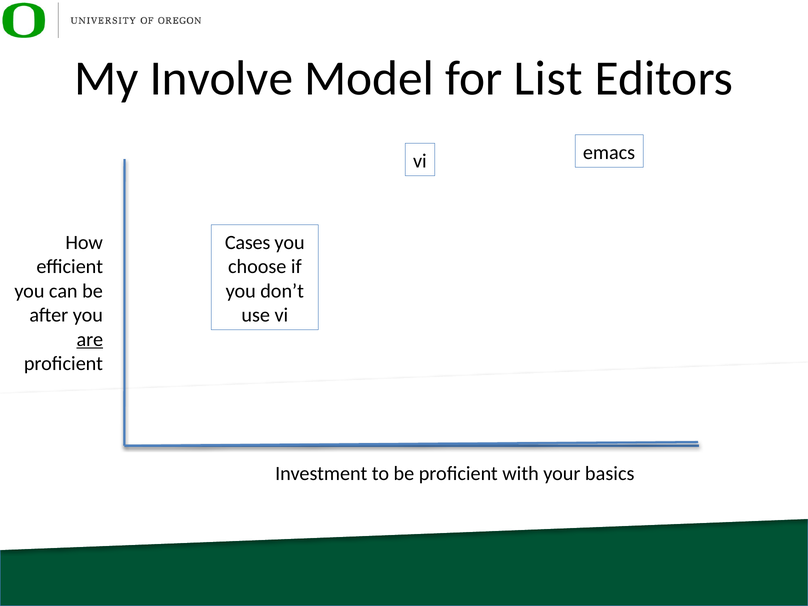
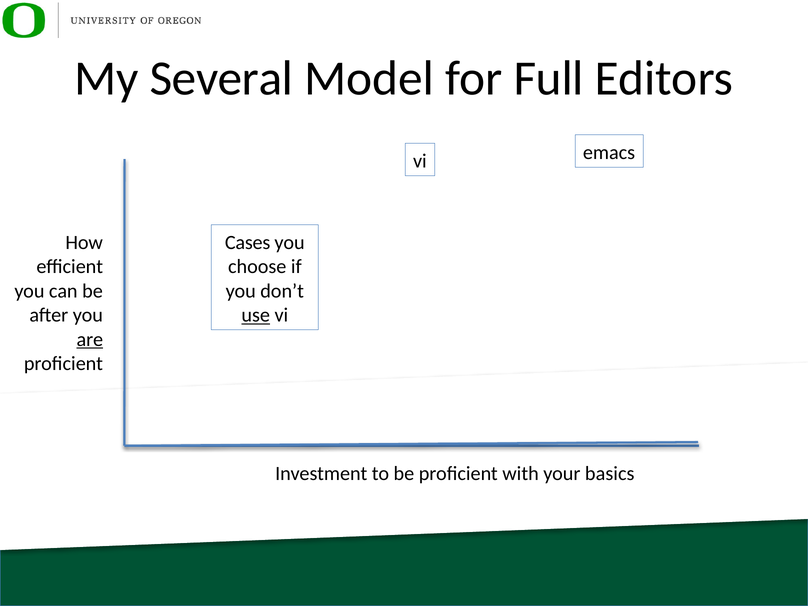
Involve: Involve -> Several (221, 78)
List: List -> Full (549, 78)
use underline: none -> present (256, 315)
